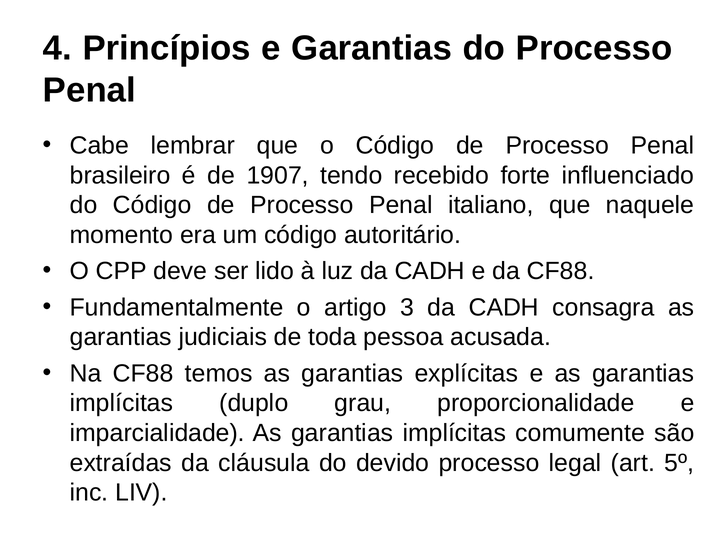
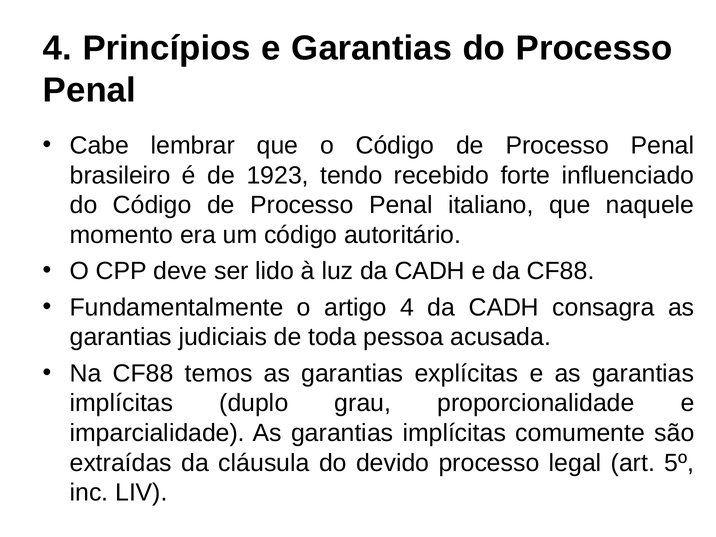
1907: 1907 -> 1923 (278, 175)
artigo 3: 3 -> 4 (407, 307)
